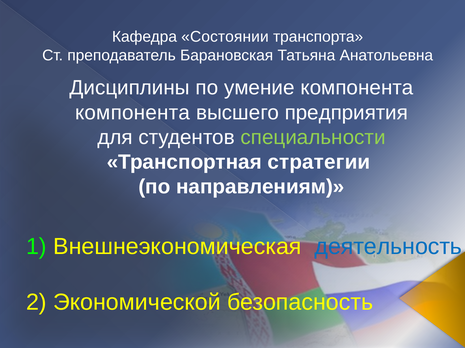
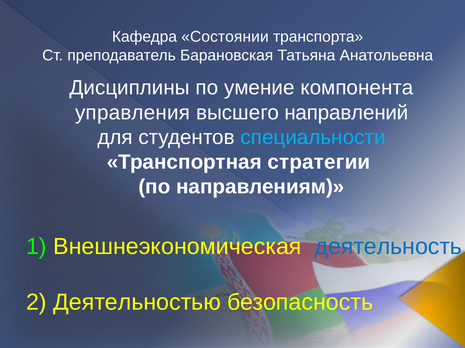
компонента: компонента -> управления (133, 113)
предприятия: предприятия -> направлений (346, 113)
специальности colour: light green -> light blue (313, 138)
Экономической: Экономической -> Деятельностью (137, 303)
